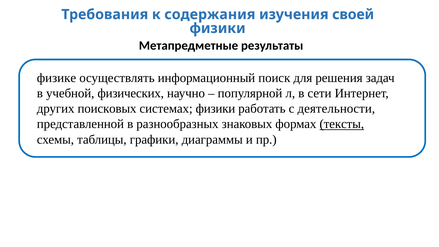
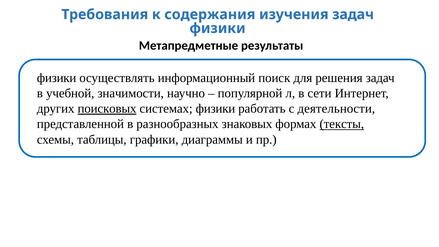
изучения своей: своей -> задач (353, 14)
физике: физике -> физики (57, 78)
физических: физических -> значимости (131, 93)
поисковых underline: none -> present (107, 109)
